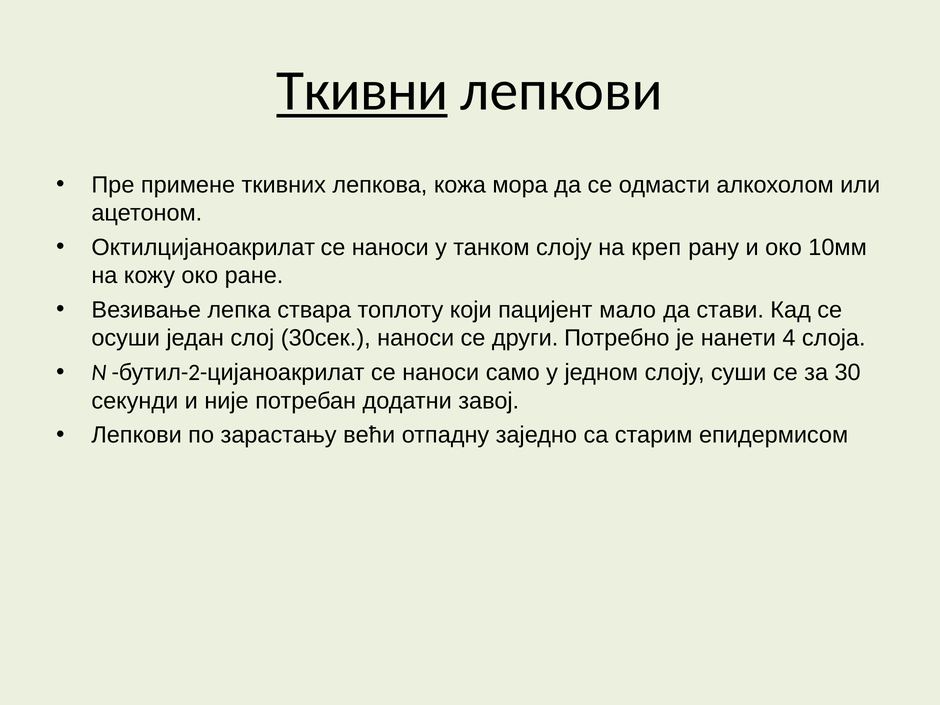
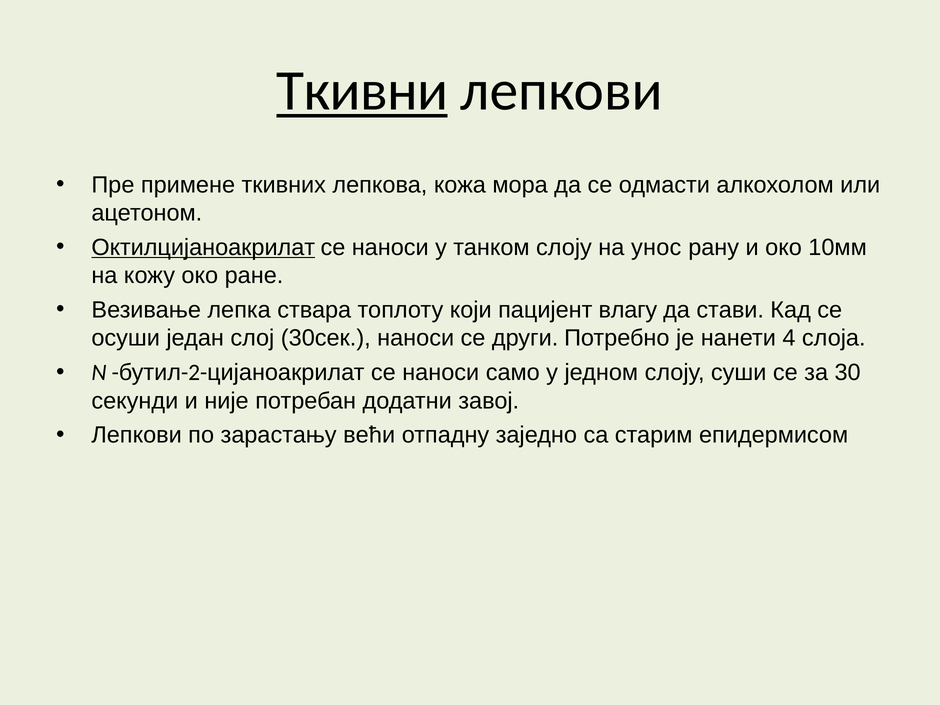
Октилцијаноакрилат underline: none -> present (203, 247)
креп: креп -> унос (656, 247)
мало: мало -> влагу (628, 310)
